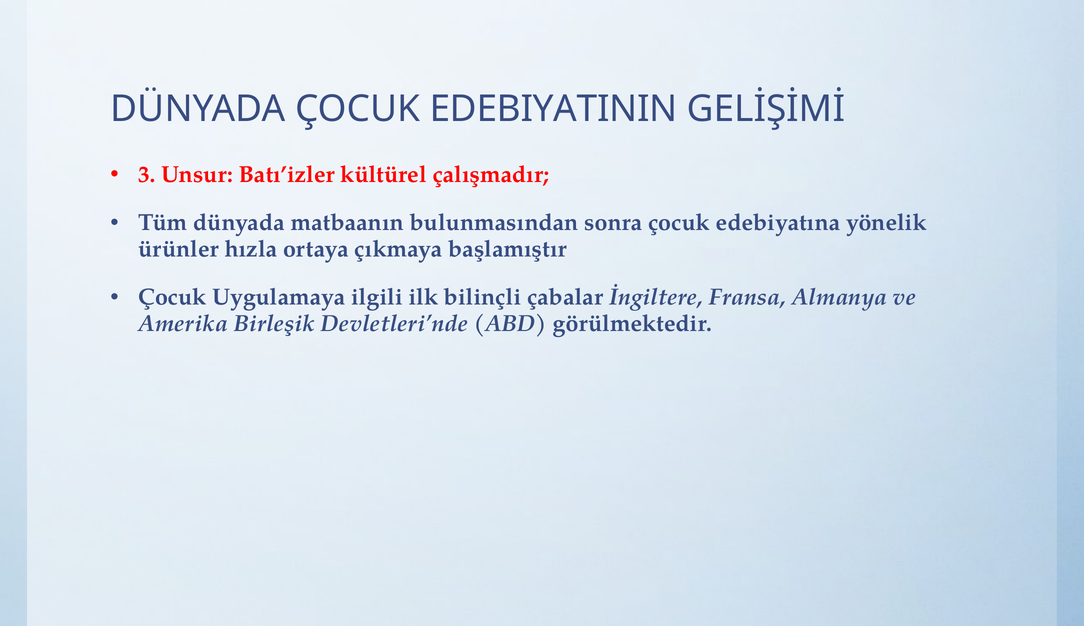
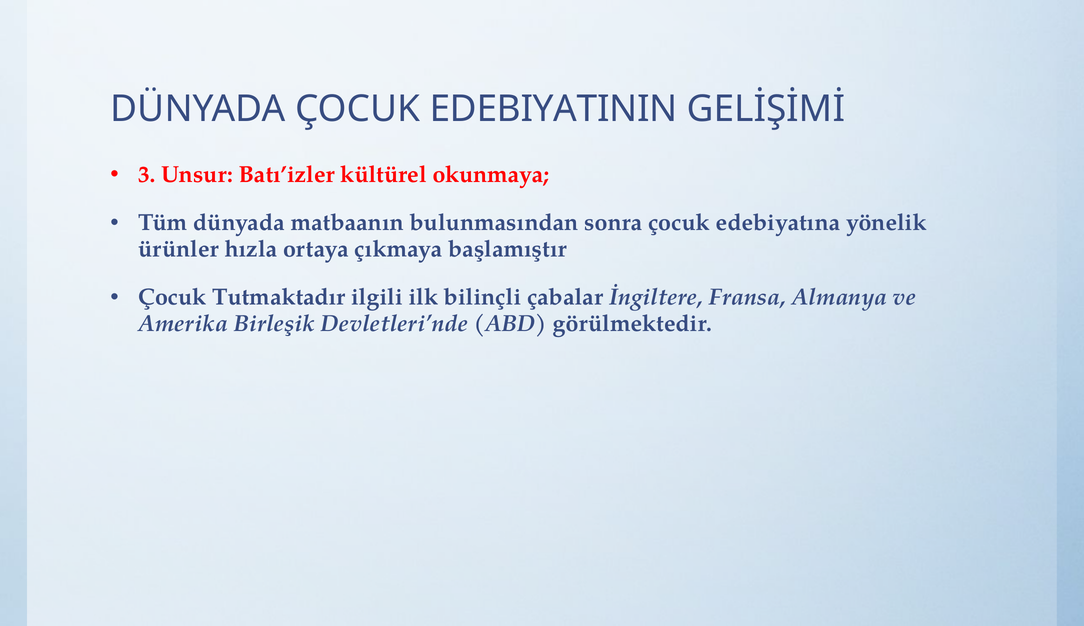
çalışmadır: çalışmadır -> okunmaya (491, 174)
Uygulamaya: Uygulamaya -> Tutmaktadır (279, 297)
